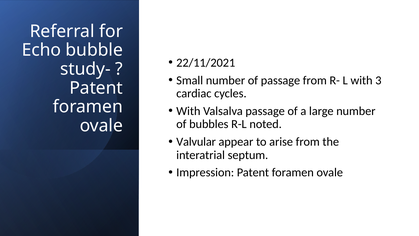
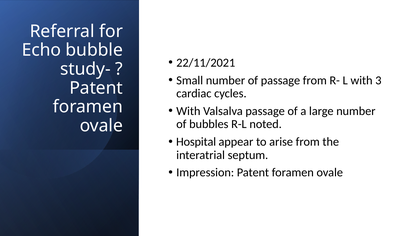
Valvular: Valvular -> Hospital (196, 142)
